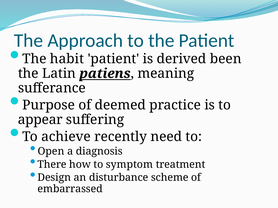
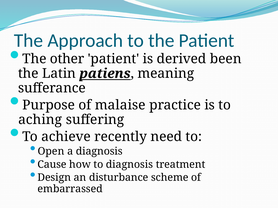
habit: habit -> other (67, 59)
deemed: deemed -> malaise (120, 105)
appear: appear -> aching (40, 120)
There: There -> Cause (52, 165)
to symptom: symptom -> diagnosis (129, 165)
